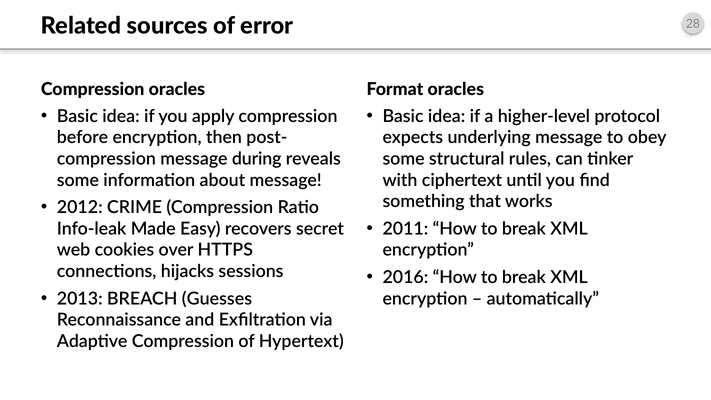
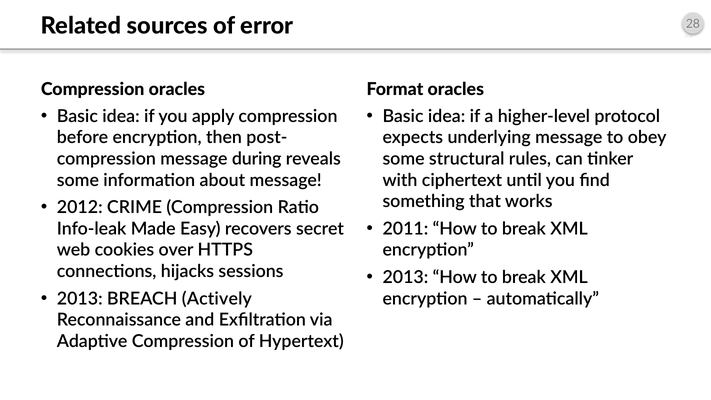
2016: 2016 -> 2013 (405, 277)
Guesses: Guesses -> Actively (217, 299)
